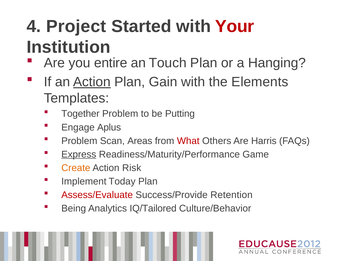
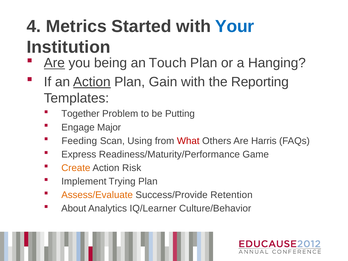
Project: Project -> Metrics (76, 26)
Your colour: red -> blue (235, 26)
Are underline: none -> present (54, 63)
entire: entire -> being (111, 63)
Elements: Elements -> Reporting (260, 82)
Aplus: Aplus -> Major (109, 127)
Problem: Problem -> Feeding (79, 141)
Areas: Areas -> Using (140, 141)
Express underline: present -> none (79, 154)
Today: Today -> Trying (122, 181)
Assess/Evaluate colour: red -> orange (97, 195)
Being: Being -> About (74, 209)
IQ/Tailored: IQ/Tailored -> IQ/Learner (153, 209)
